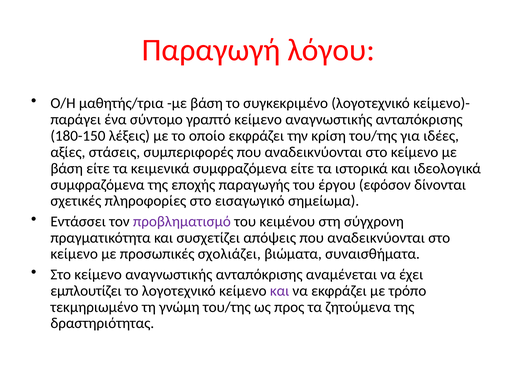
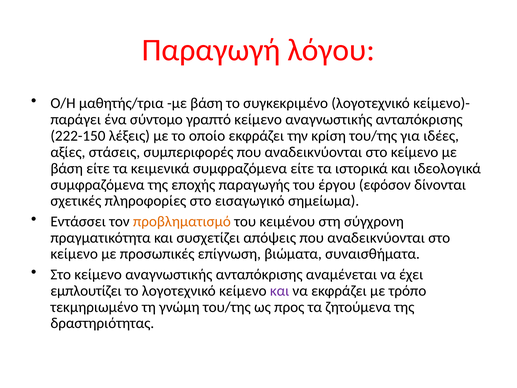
180-150: 180-150 -> 222-150 (78, 136)
προβληματισμό colour: purple -> orange (182, 221)
σχολιάζει: σχολιάζει -> επίγνωση (229, 254)
